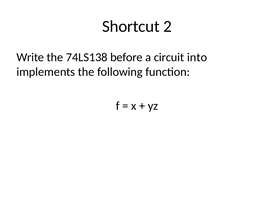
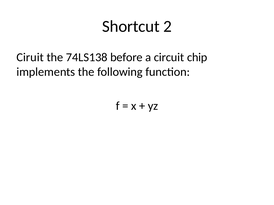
Write: Write -> Ciruit (30, 57)
into: into -> chip (197, 57)
